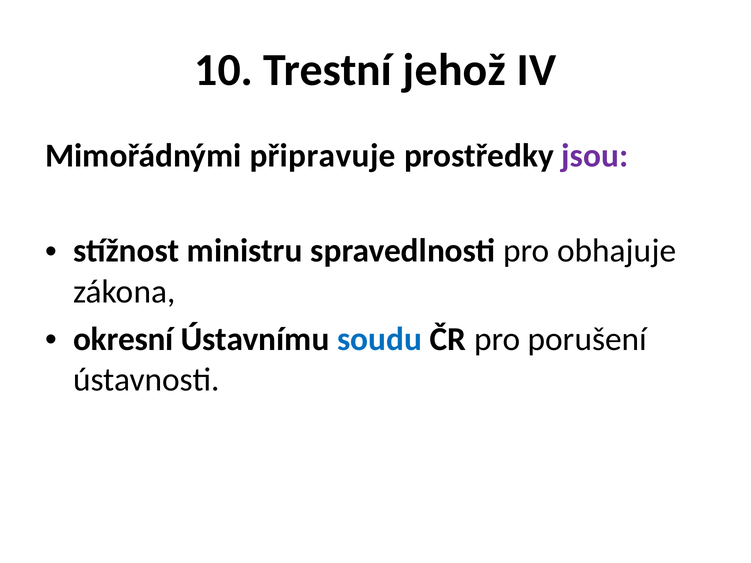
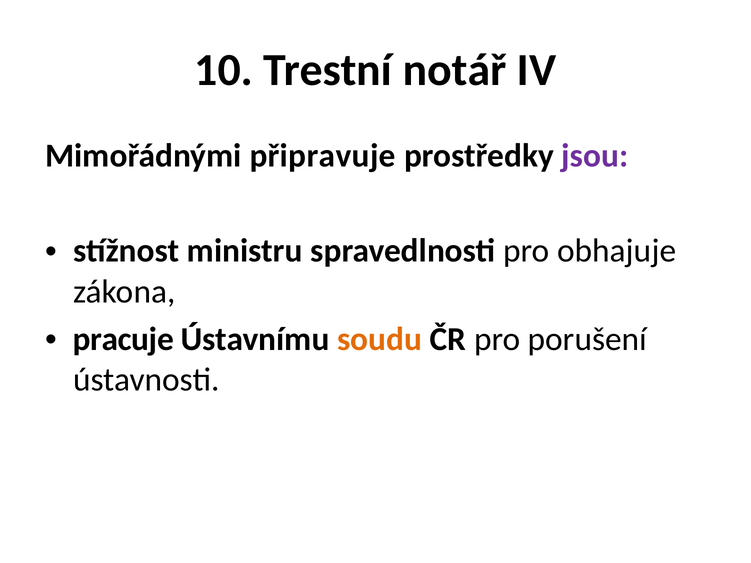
jehož: jehož -> notář (455, 70)
okresní: okresní -> pracuje (123, 339)
soudu colour: blue -> orange (380, 339)
